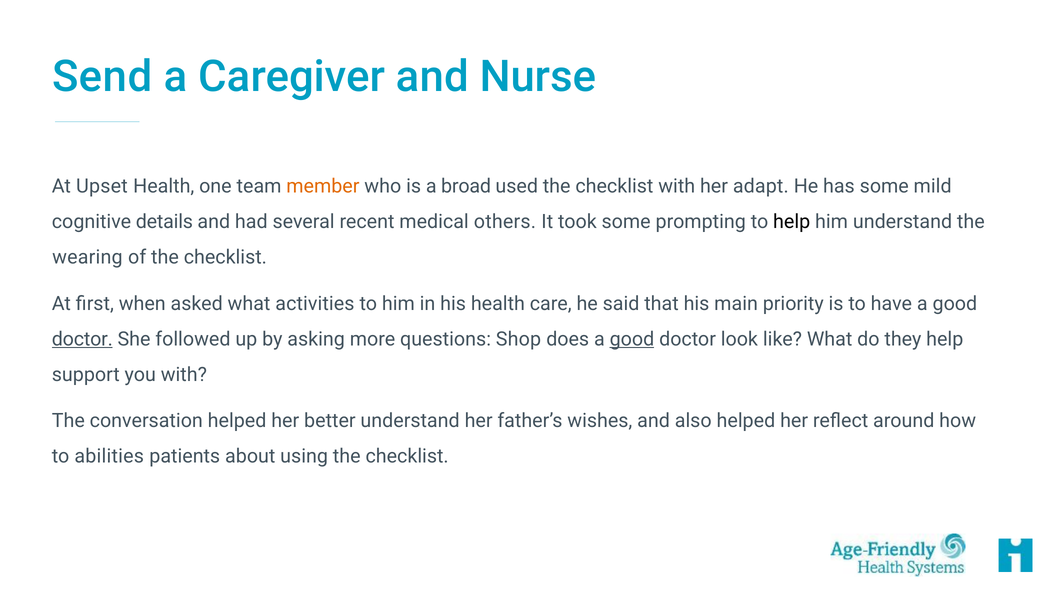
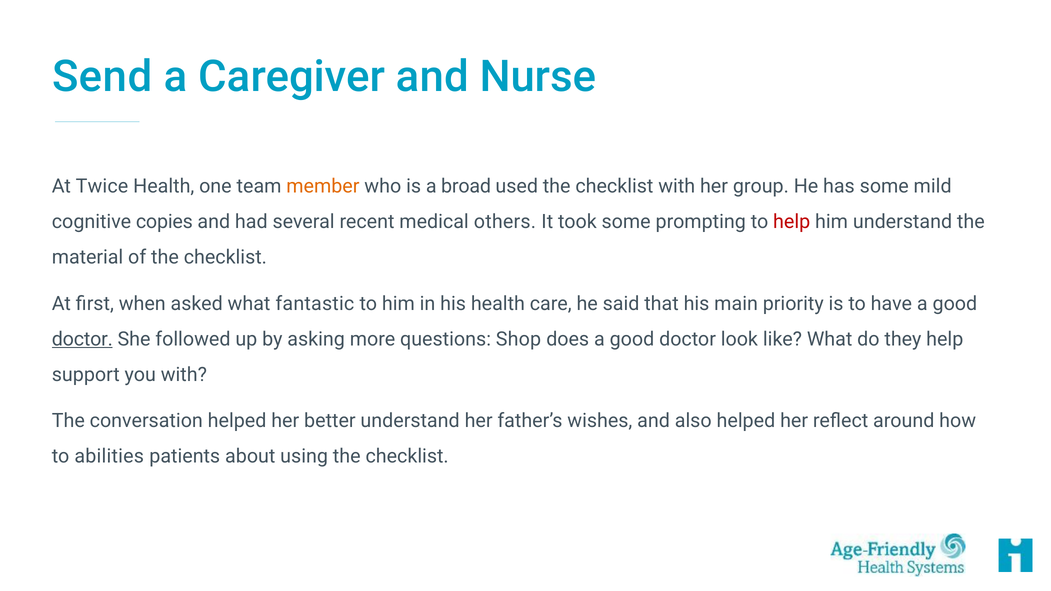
Upset: Upset -> Twice (102, 186)
adapt: adapt -> group (761, 186)
details: details -> copies (164, 222)
help colour: black -> red (792, 222)
wearing: wearing -> material (88, 257)
activities: activities -> fantastic (315, 304)
good underline: present -> none (632, 339)
